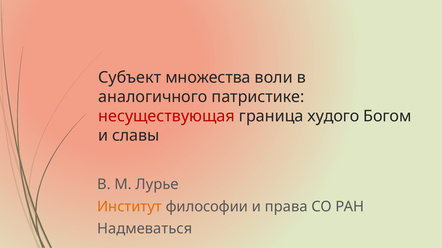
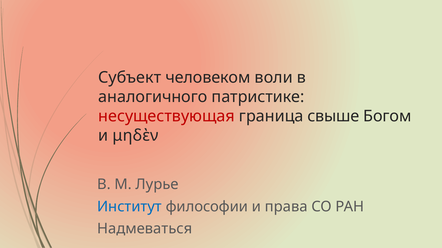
множества: множества -> человеком (208, 78)
худого: худого -> свыше (333, 116)
славы: славы -> μηδὲν (136, 136)
Институт colour: orange -> blue (130, 207)
